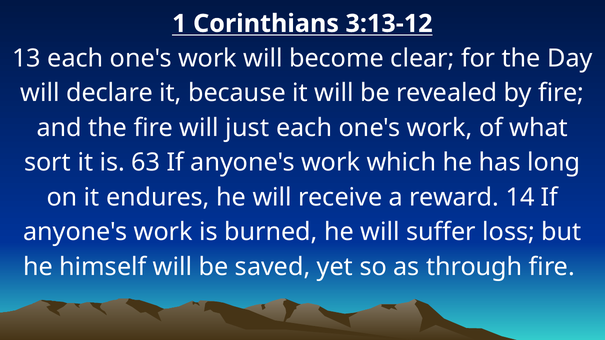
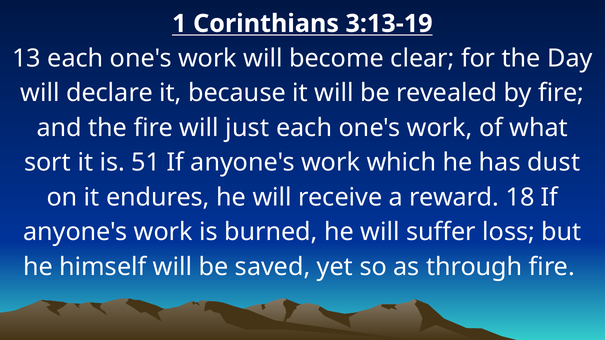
3:13-12: 3:13-12 -> 3:13-19 (389, 24)
63: 63 -> 51 (146, 163)
long: long -> dust (554, 163)
14: 14 -> 18 (520, 197)
